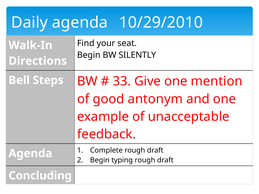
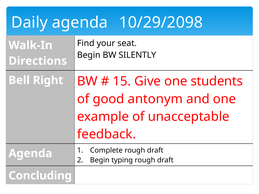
10/29/2010: 10/29/2010 -> 10/29/2098 (161, 22)
Steps: Steps -> Right (48, 80)
33: 33 -> 15 (122, 81)
mention: mention -> students (217, 81)
